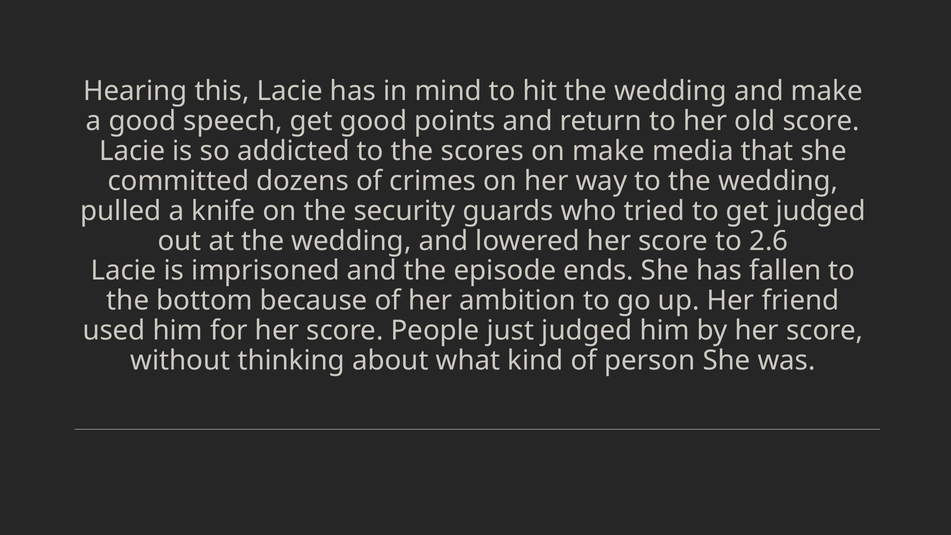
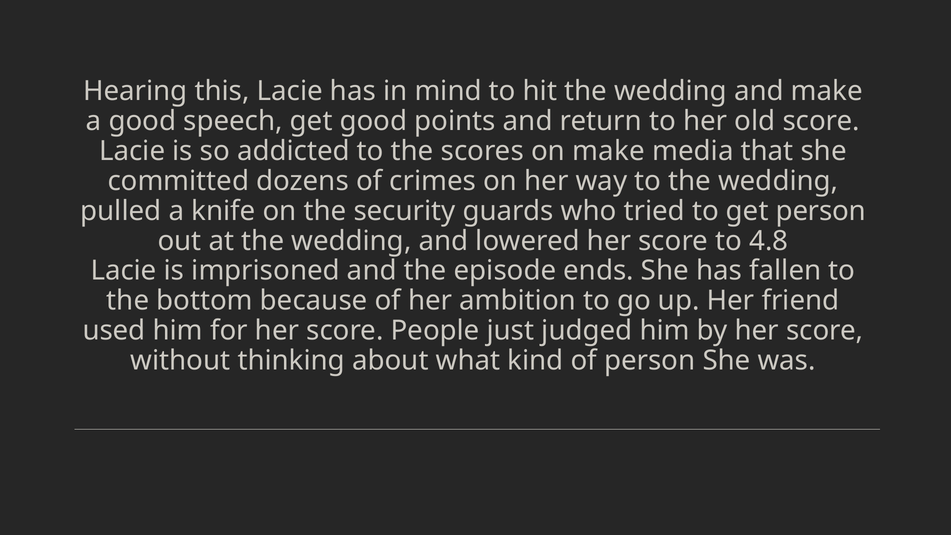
get judged: judged -> person (821, 211)
2.6: 2.6 -> 4.8 (769, 241)
